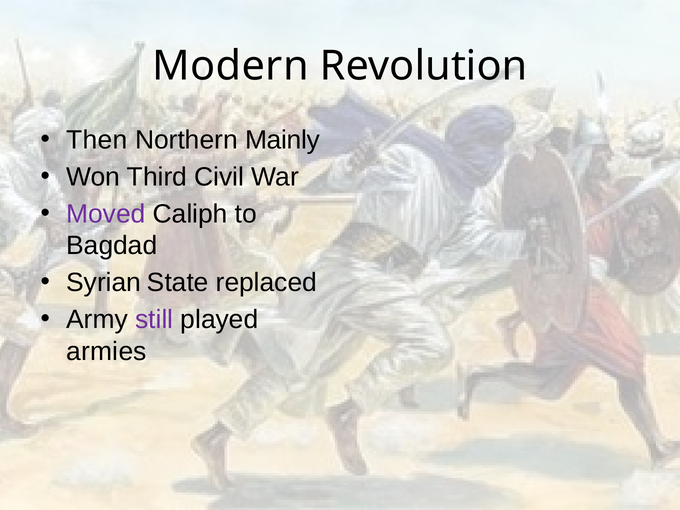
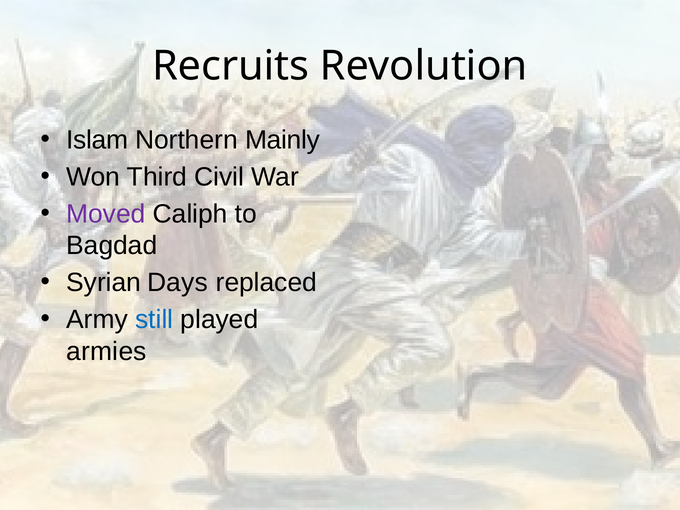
Modern: Modern -> Recruits (231, 66)
Then: Then -> Islam (97, 140)
State: State -> Days (178, 283)
still colour: purple -> blue (154, 320)
